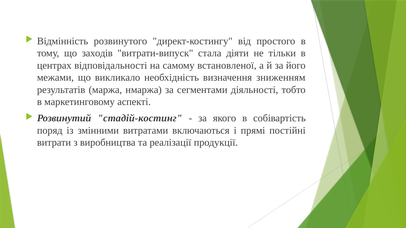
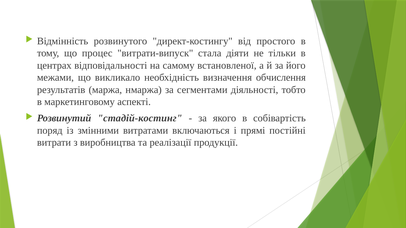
заходів: заходів -> процес (97, 53)
зниженням: зниженням -> обчислення (281, 78)
